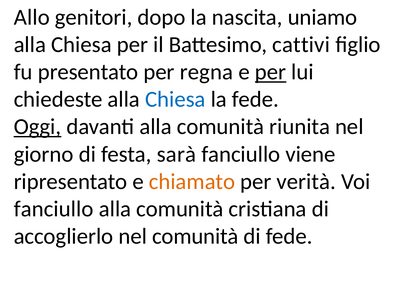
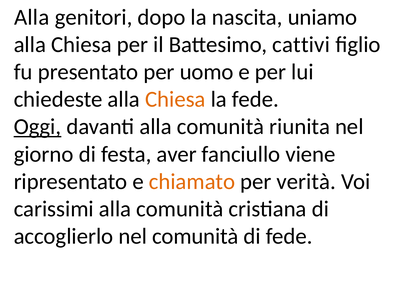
Allo: Allo -> Alla (32, 17)
regna: regna -> uomo (207, 72)
per underline: present -> none (271, 72)
Chiesa colour: blue -> orange (175, 100)
sarà: sarà -> aver (177, 154)
fanciullo: fanciullo -> carissimi (54, 209)
